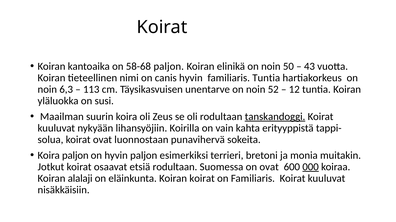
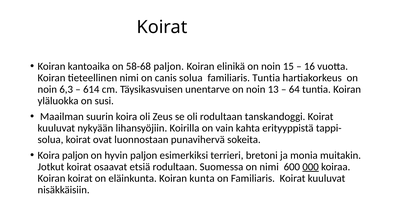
50: 50 -> 15 (288, 67)
43: 43 -> 16 (309, 67)
canis hyvin: hyvin -> solua (191, 78)
113: 113 -> 614 (91, 90)
52: 52 -> 13 (273, 90)
12: 12 -> 64 (294, 90)
tanskandoggi underline: present -> none (275, 117)
on ovat: ovat -> nimi (269, 167)
Koiran alalaji: alalaji -> koirat (80, 179)
Koiran koirat: koirat -> kunta (202, 179)
